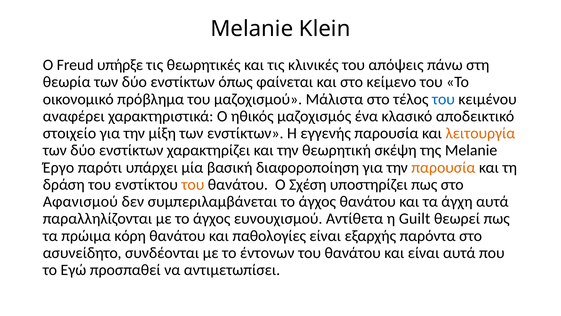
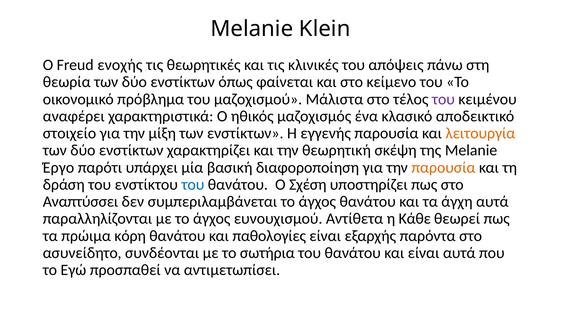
υπήρξε: υπήρξε -> ενοχής (120, 65)
του colour: blue -> purple (443, 99)
του colour: orange -> blue (193, 184)
Αφανισμού: Αφανισμού -> Αναπτύσσει (80, 201)
Guilt: Guilt -> Κάθε (415, 218)
έντονων: έντονων -> σωτήρια (267, 253)
